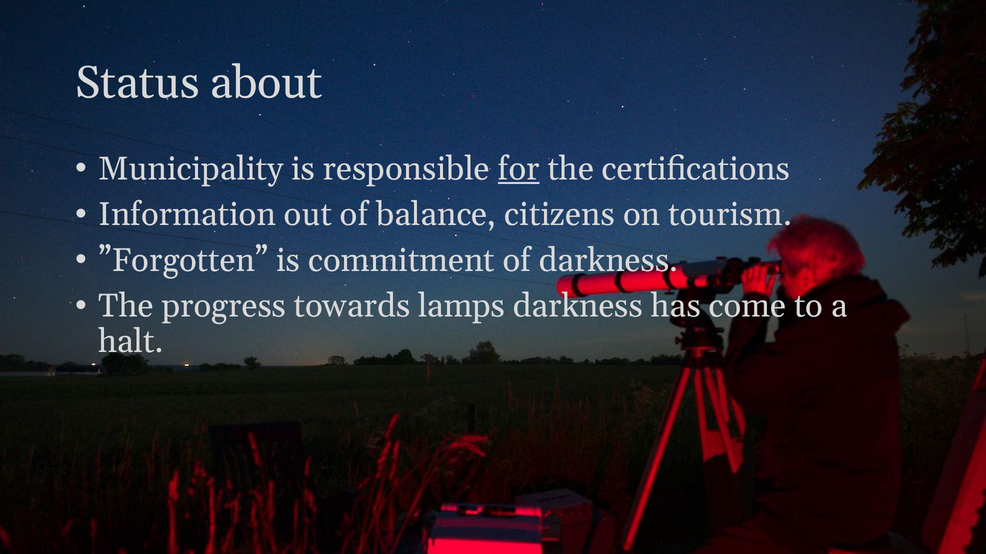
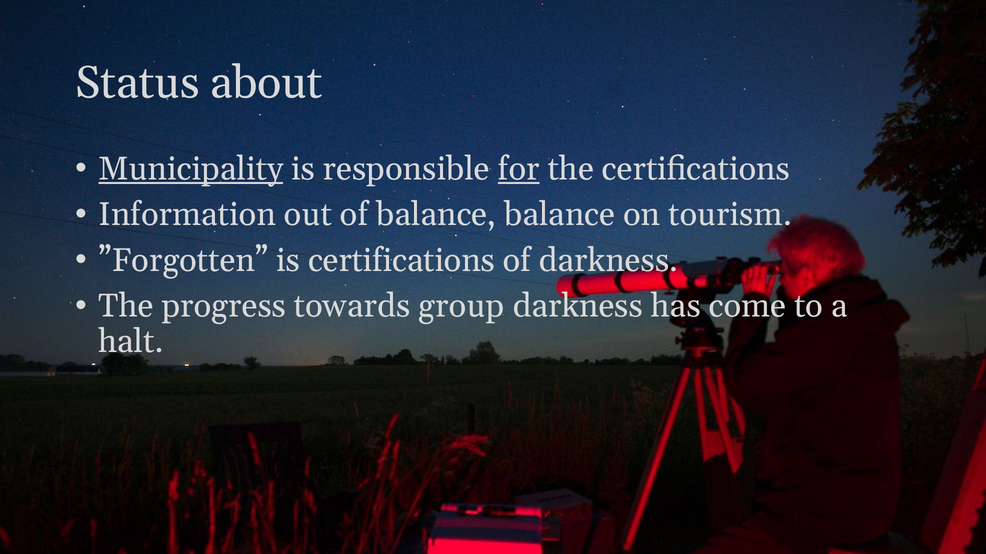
Municipality underline: none -> present (191, 169)
balance citizens: citizens -> balance (560, 215)
is commitment: commitment -> certifications (402, 260)
lamps: lamps -> group (461, 306)
